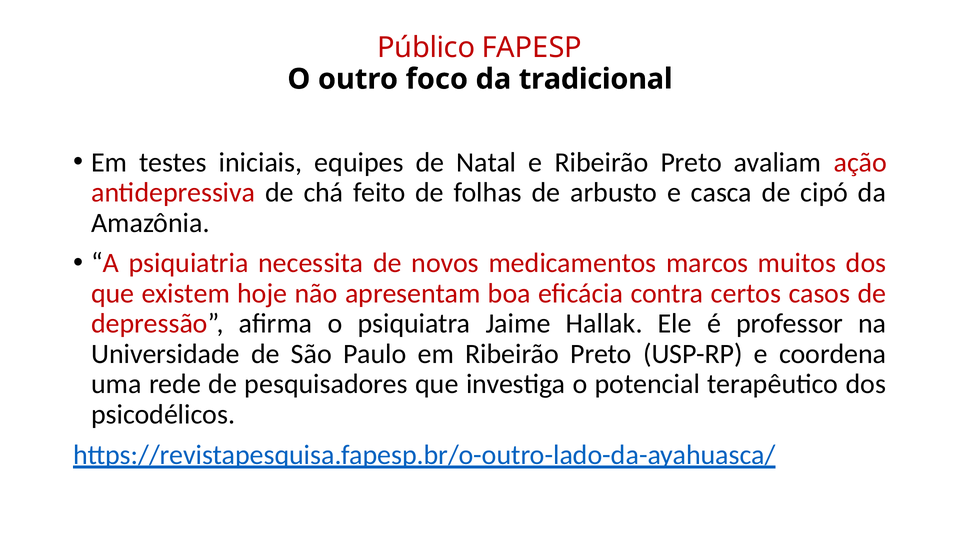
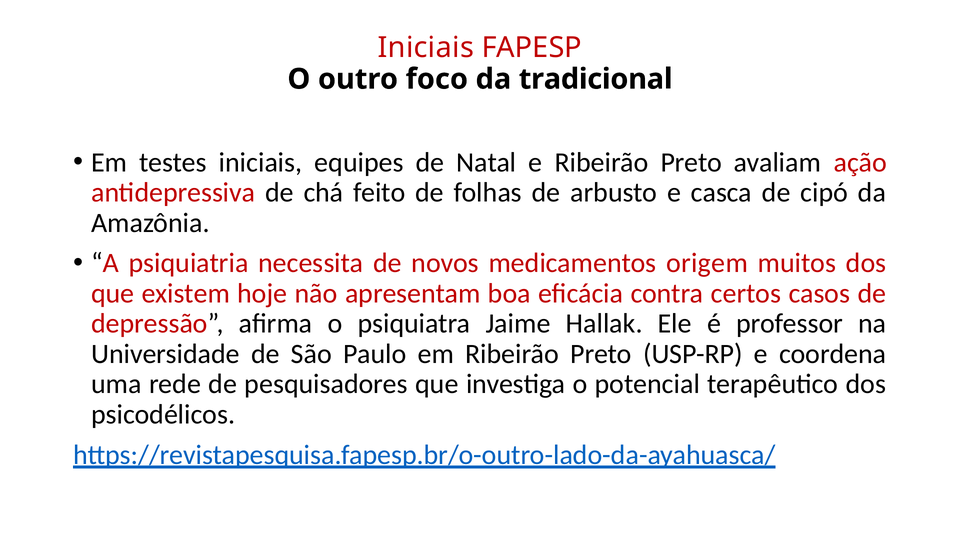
Público: Público -> Iniciais (426, 48)
marcos: marcos -> origem (707, 263)
